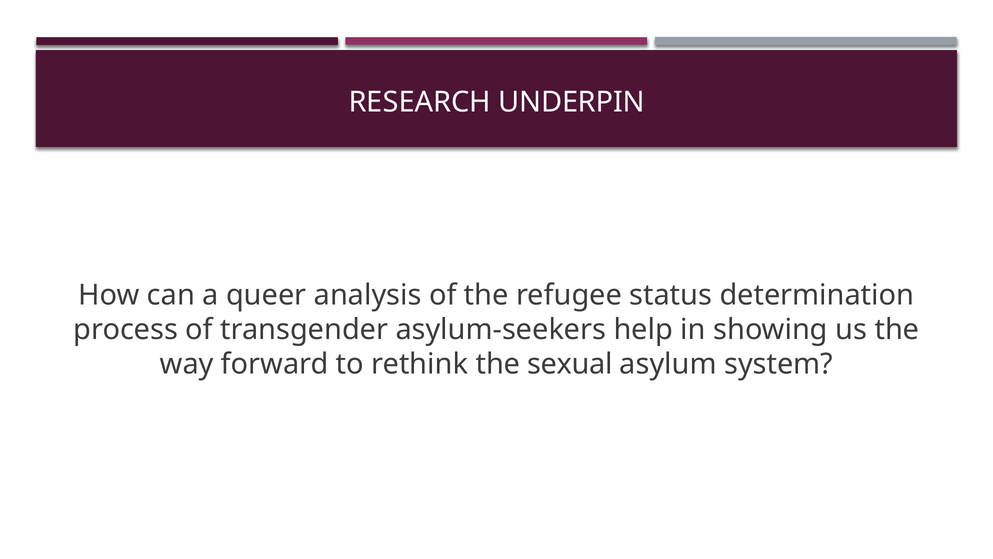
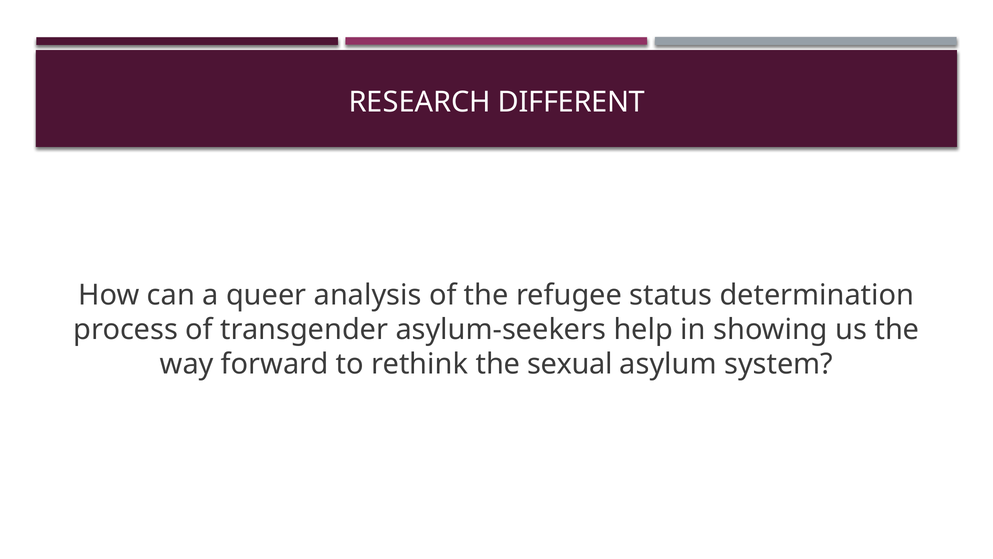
UNDERPIN: UNDERPIN -> DIFFERENT (572, 102)
